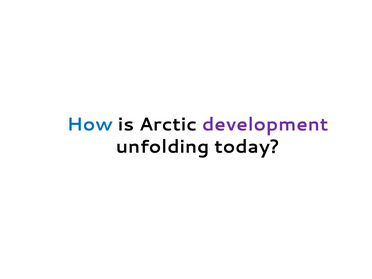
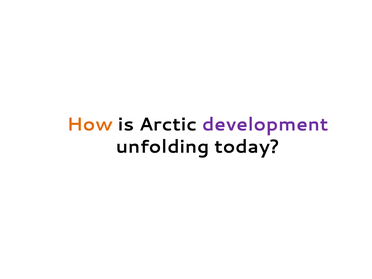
How colour: blue -> orange (90, 125)
